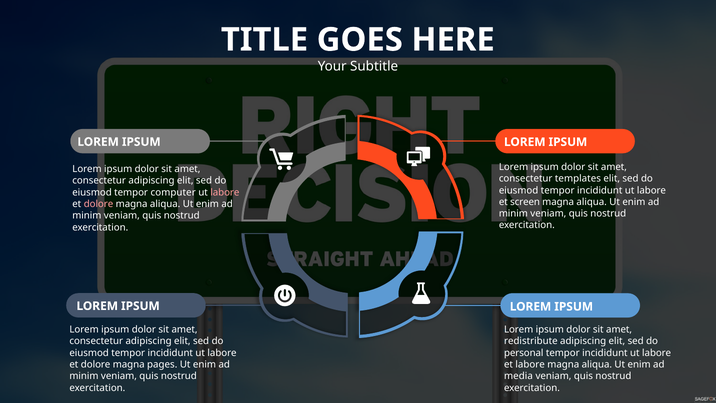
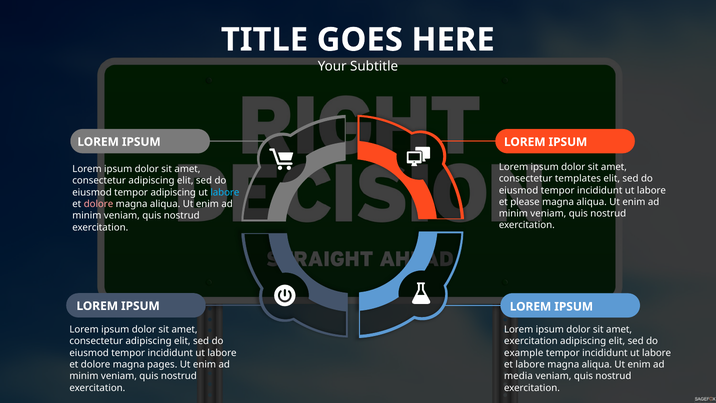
tempor computer: computer -> adipiscing (173, 192)
labore colour: pink -> light blue (225, 192)
screen: screen -> please (525, 202)
redistribute: redistribute -> exercitation (531, 341)
personal: personal -> example (524, 353)
